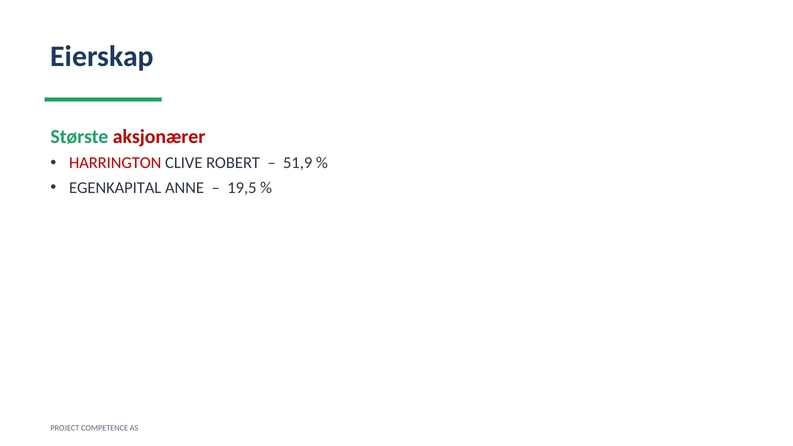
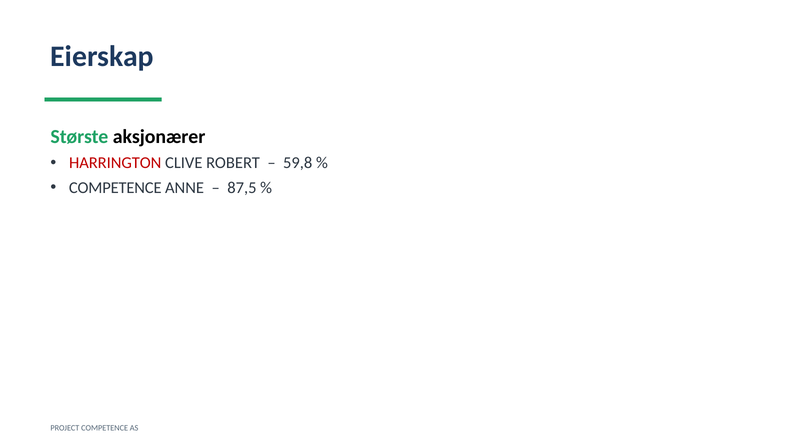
aksjonærer colour: red -> black (159, 137)
51,9: 51,9 -> 59,8 (298, 163)
EGENKAPITAL: EGENKAPITAL -> COMPETENCE (115, 188)
19,5: 19,5 -> 87,5 (242, 188)
